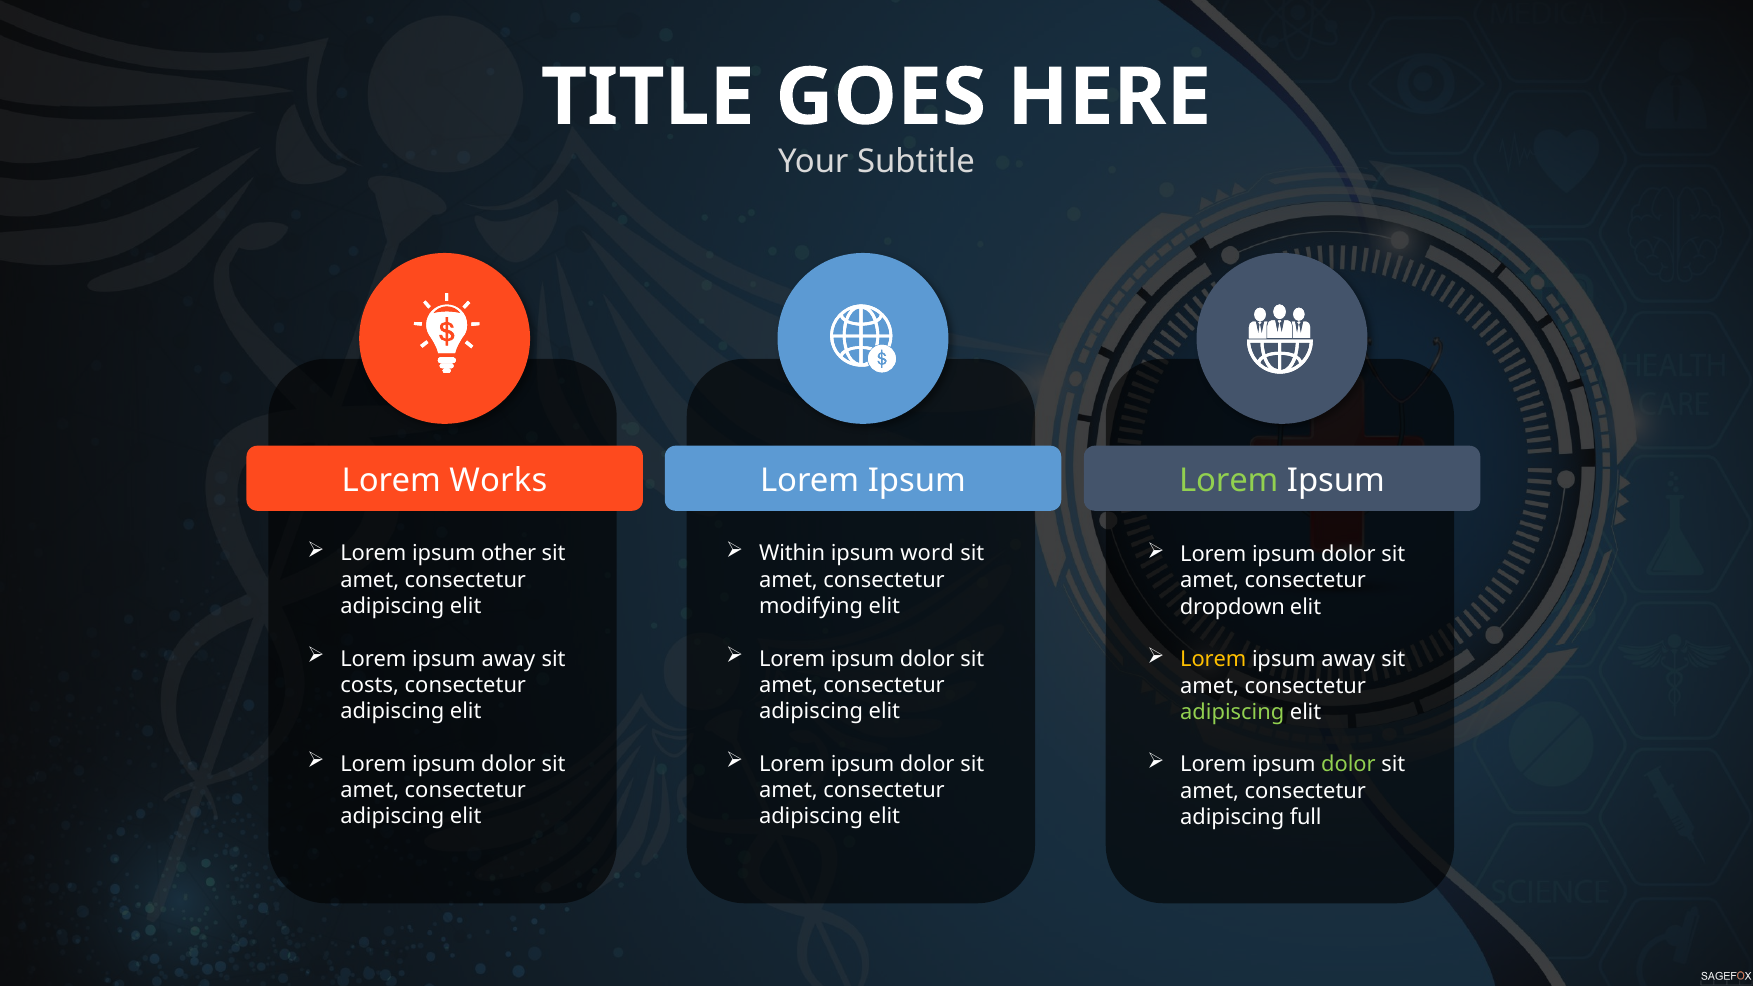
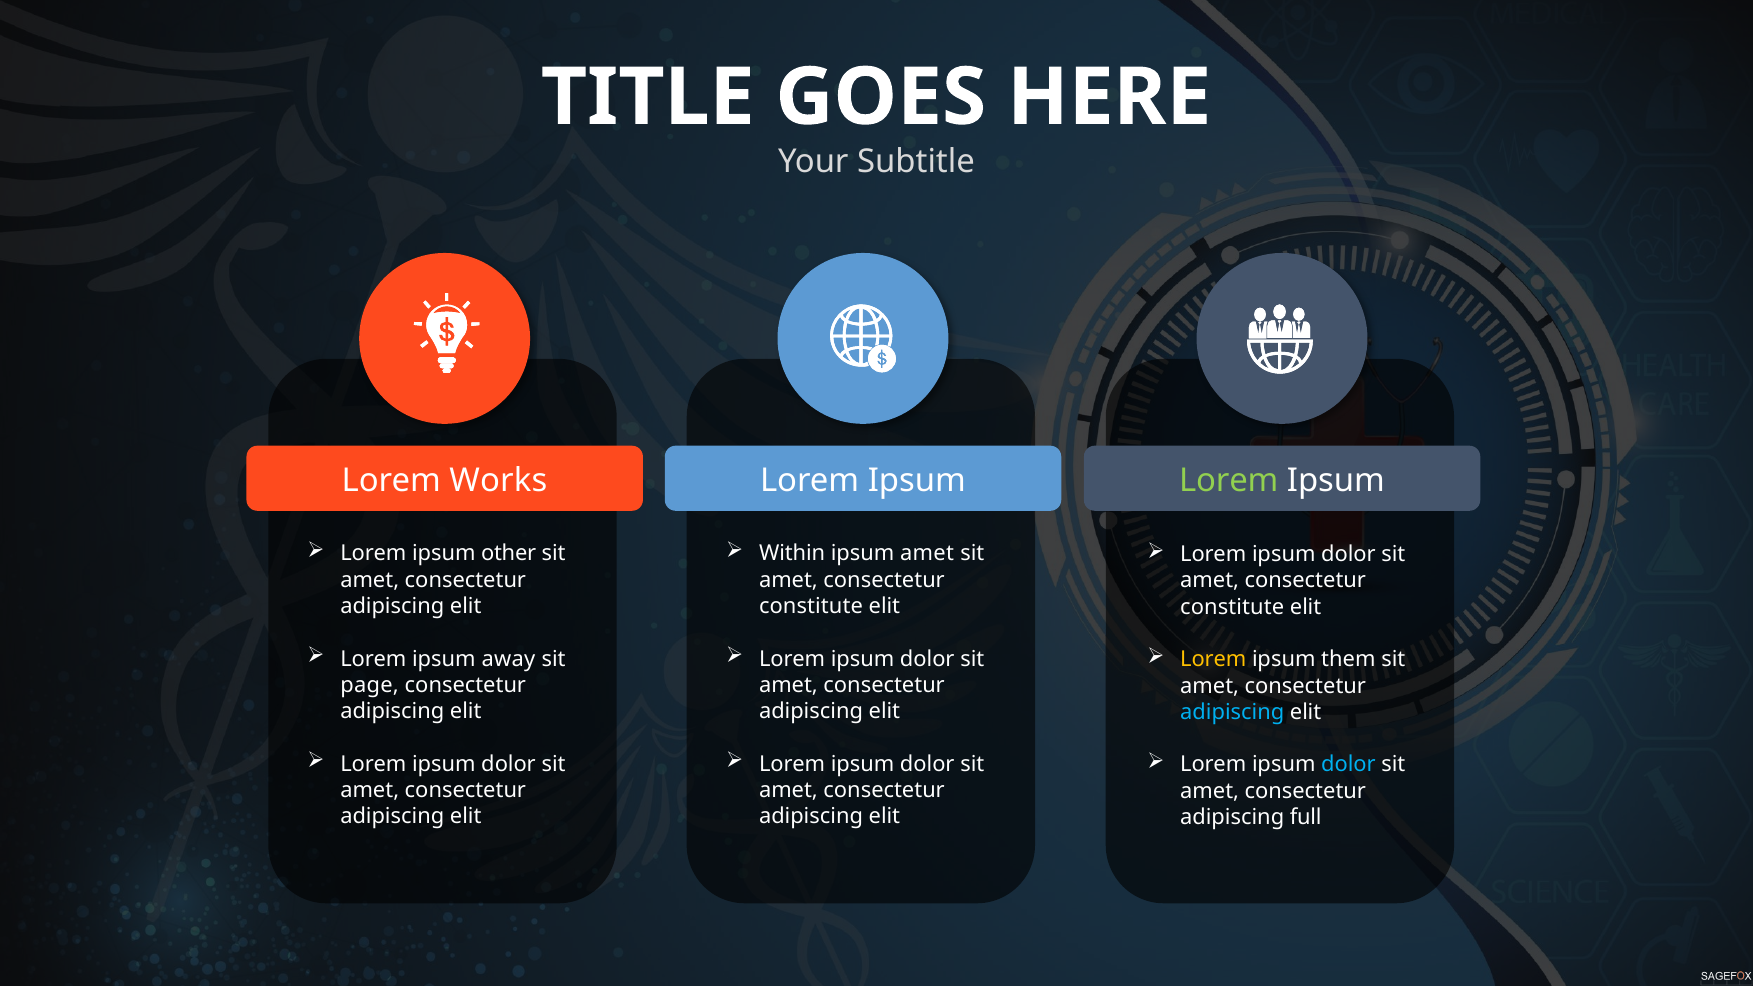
ipsum word: word -> amet (927, 554)
modifying: modifying -> constitute (811, 606)
dropdown: dropdown -> constitute (1232, 607)
away: away -> them (1348, 660)
costs: costs -> page (370, 685)
adipiscing colour: light green -> light blue (1232, 712)
dolor colour: light green -> light blue (1348, 765)
